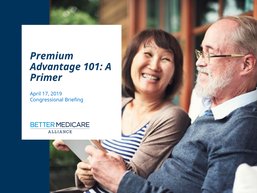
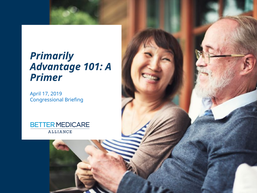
Premium: Premium -> Primarily (52, 56)
